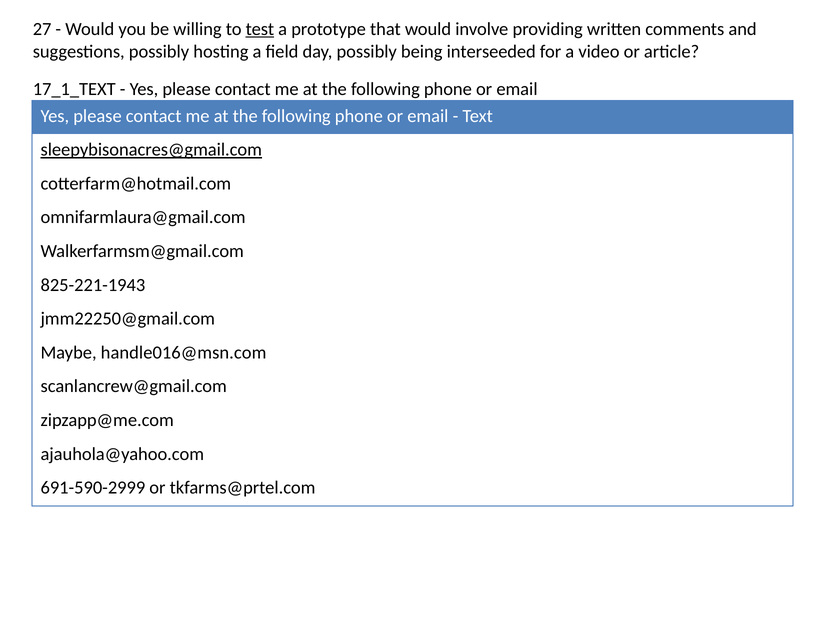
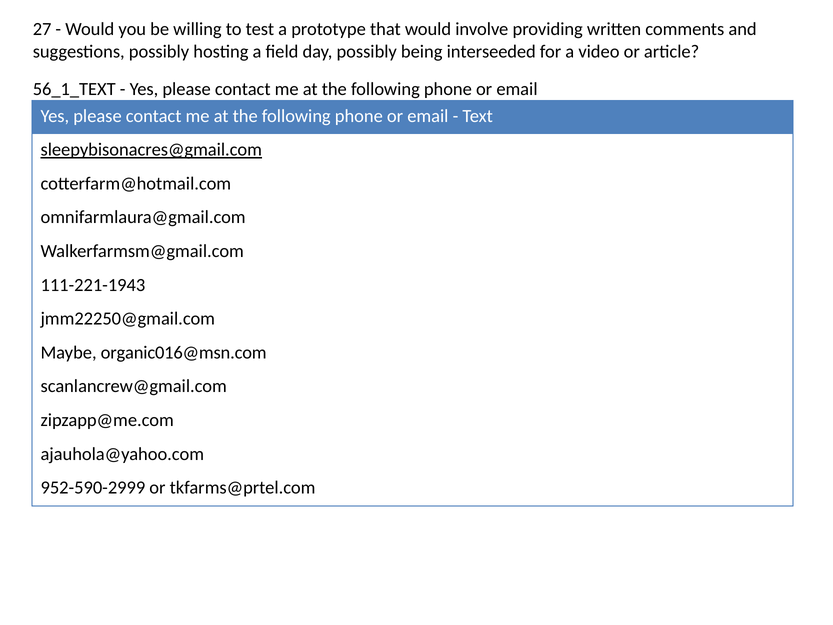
test underline: present -> none (260, 29)
17_1_TEXT: 17_1_TEXT -> 56_1_TEXT (74, 89)
825-221-1943: 825-221-1943 -> 111-221-1943 (93, 285)
handle016@msn.com: handle016@msn.com -> organic016@msn.com (184, 352)
691-590-2999: 691-590-2999 -> 952-590-2999 (93, 487)
